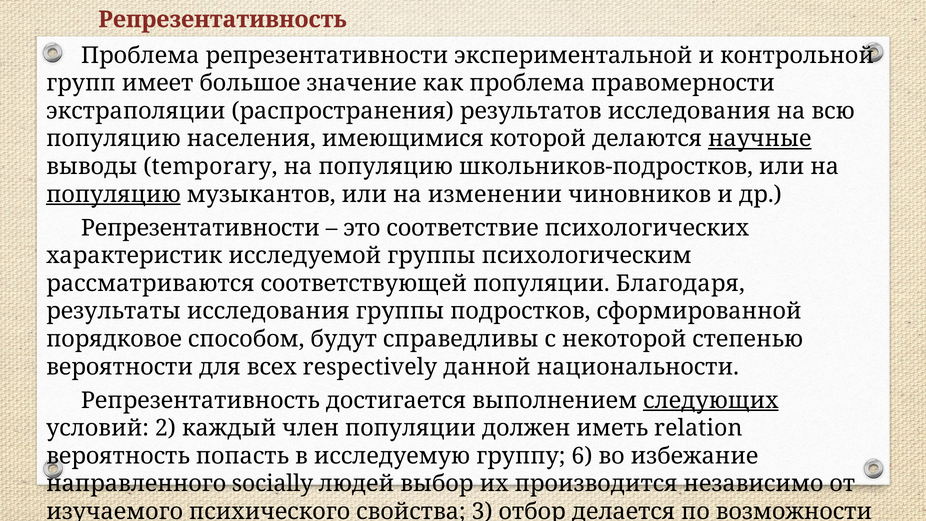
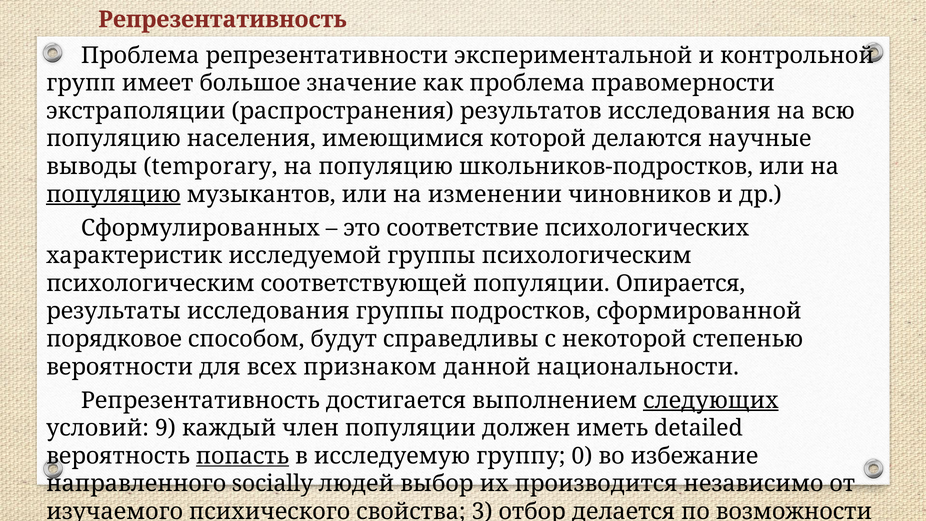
научные underline: present -> none (760, 139)
Репрезентативности: Репрезентативности -> Сформулированных (200, 228)
рассматриваются: рассматриваются -> психологическим (150, 283)
Благодаря: Благодаря -> Опирается (681, 283)
respectively: respectively -> признаком (370, 367)
2: 2 -> 9 (165, 428)
relation: relation -> detailed (698, 428)
попасть underline: none -> present (242, 456)
6: 6 -> 0 (582, 456)
